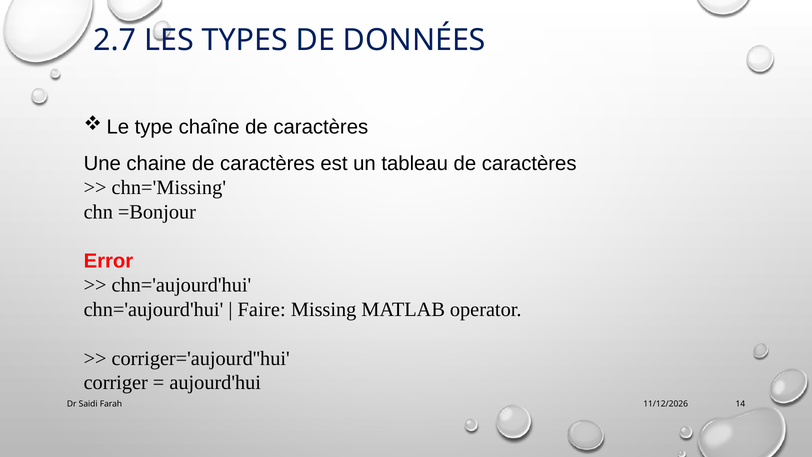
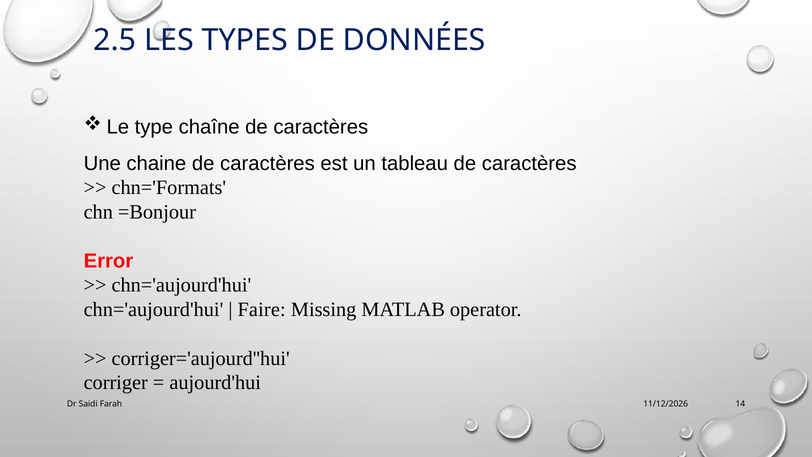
2.7: 2.7 -> 2.5 (115, 40)
chn='Missing: chn='Missing -> chn='Formats (169, 188)
